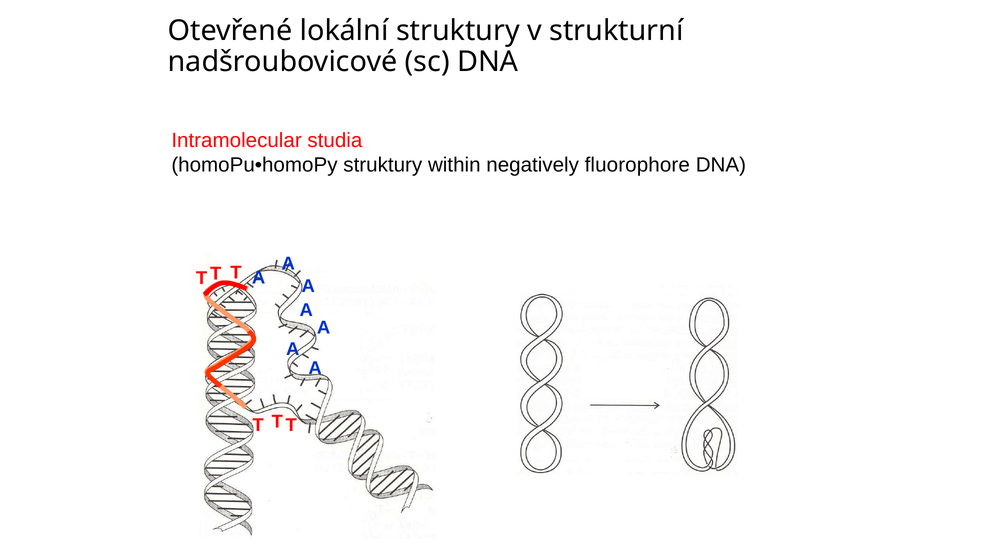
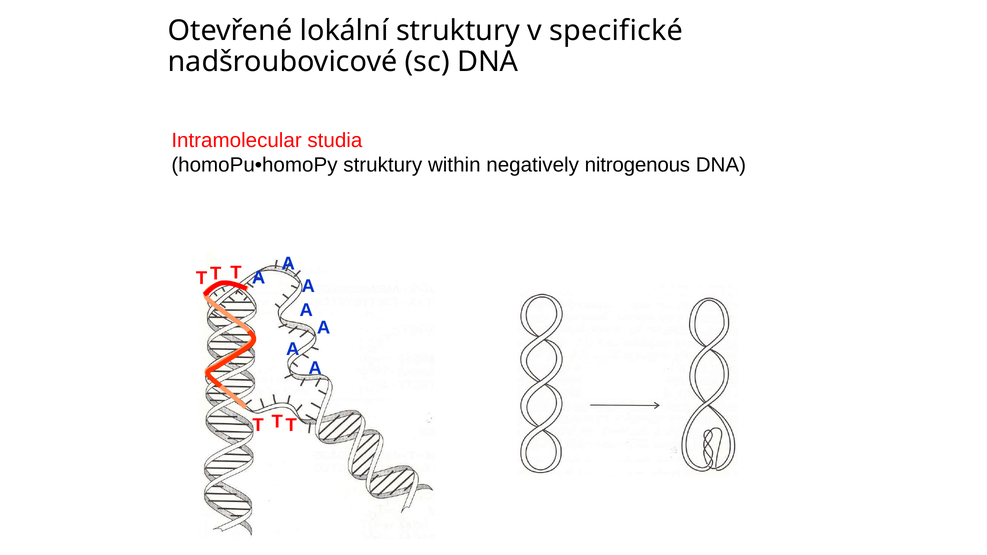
strukturní: strukturní -> specifické (616, 31)
fluorophore: fluorophore -> nitrogenous (637, 165)
